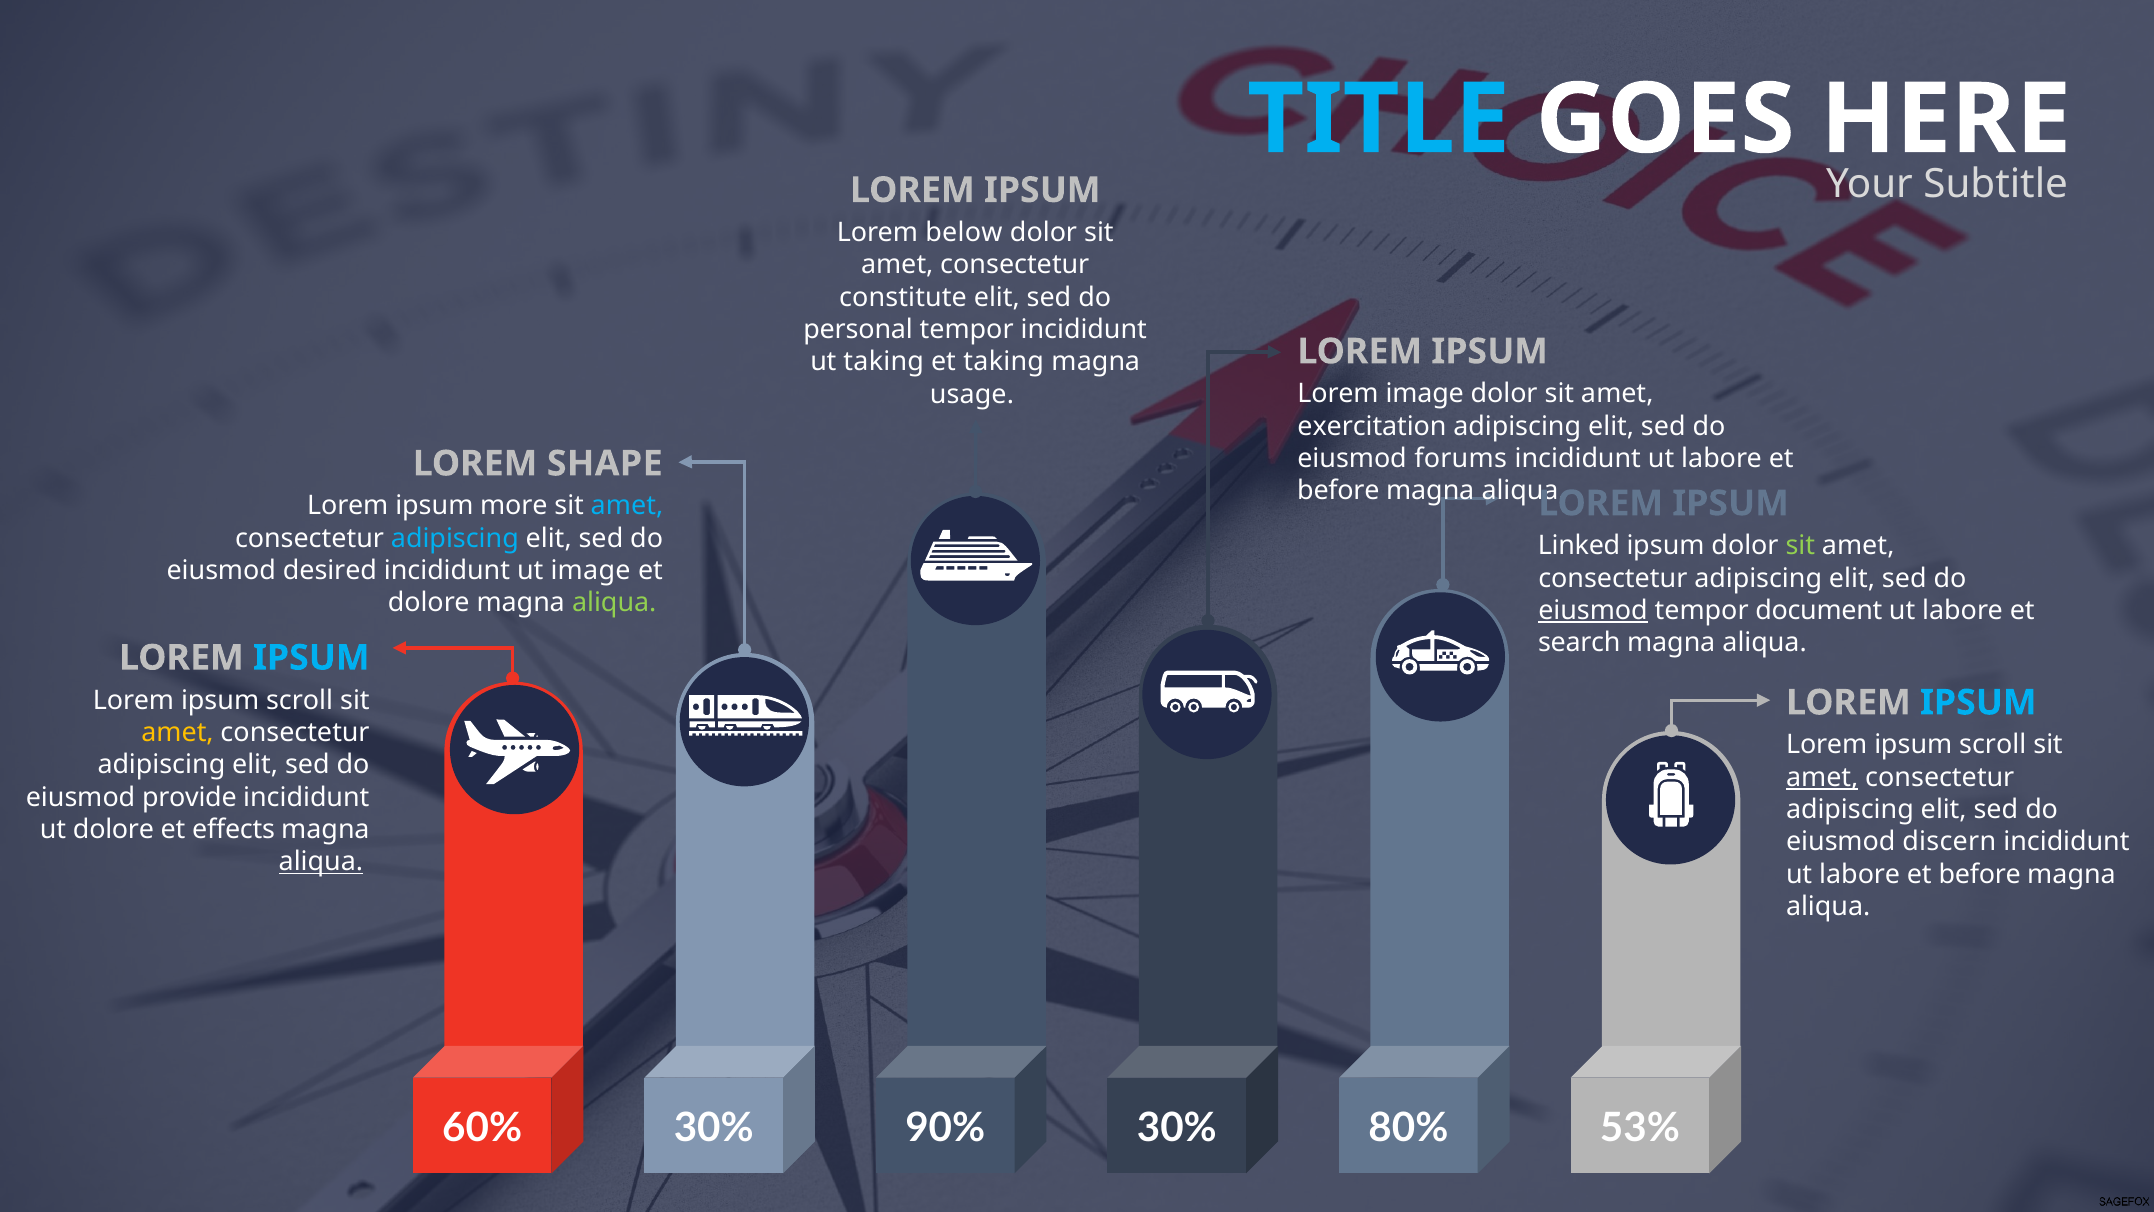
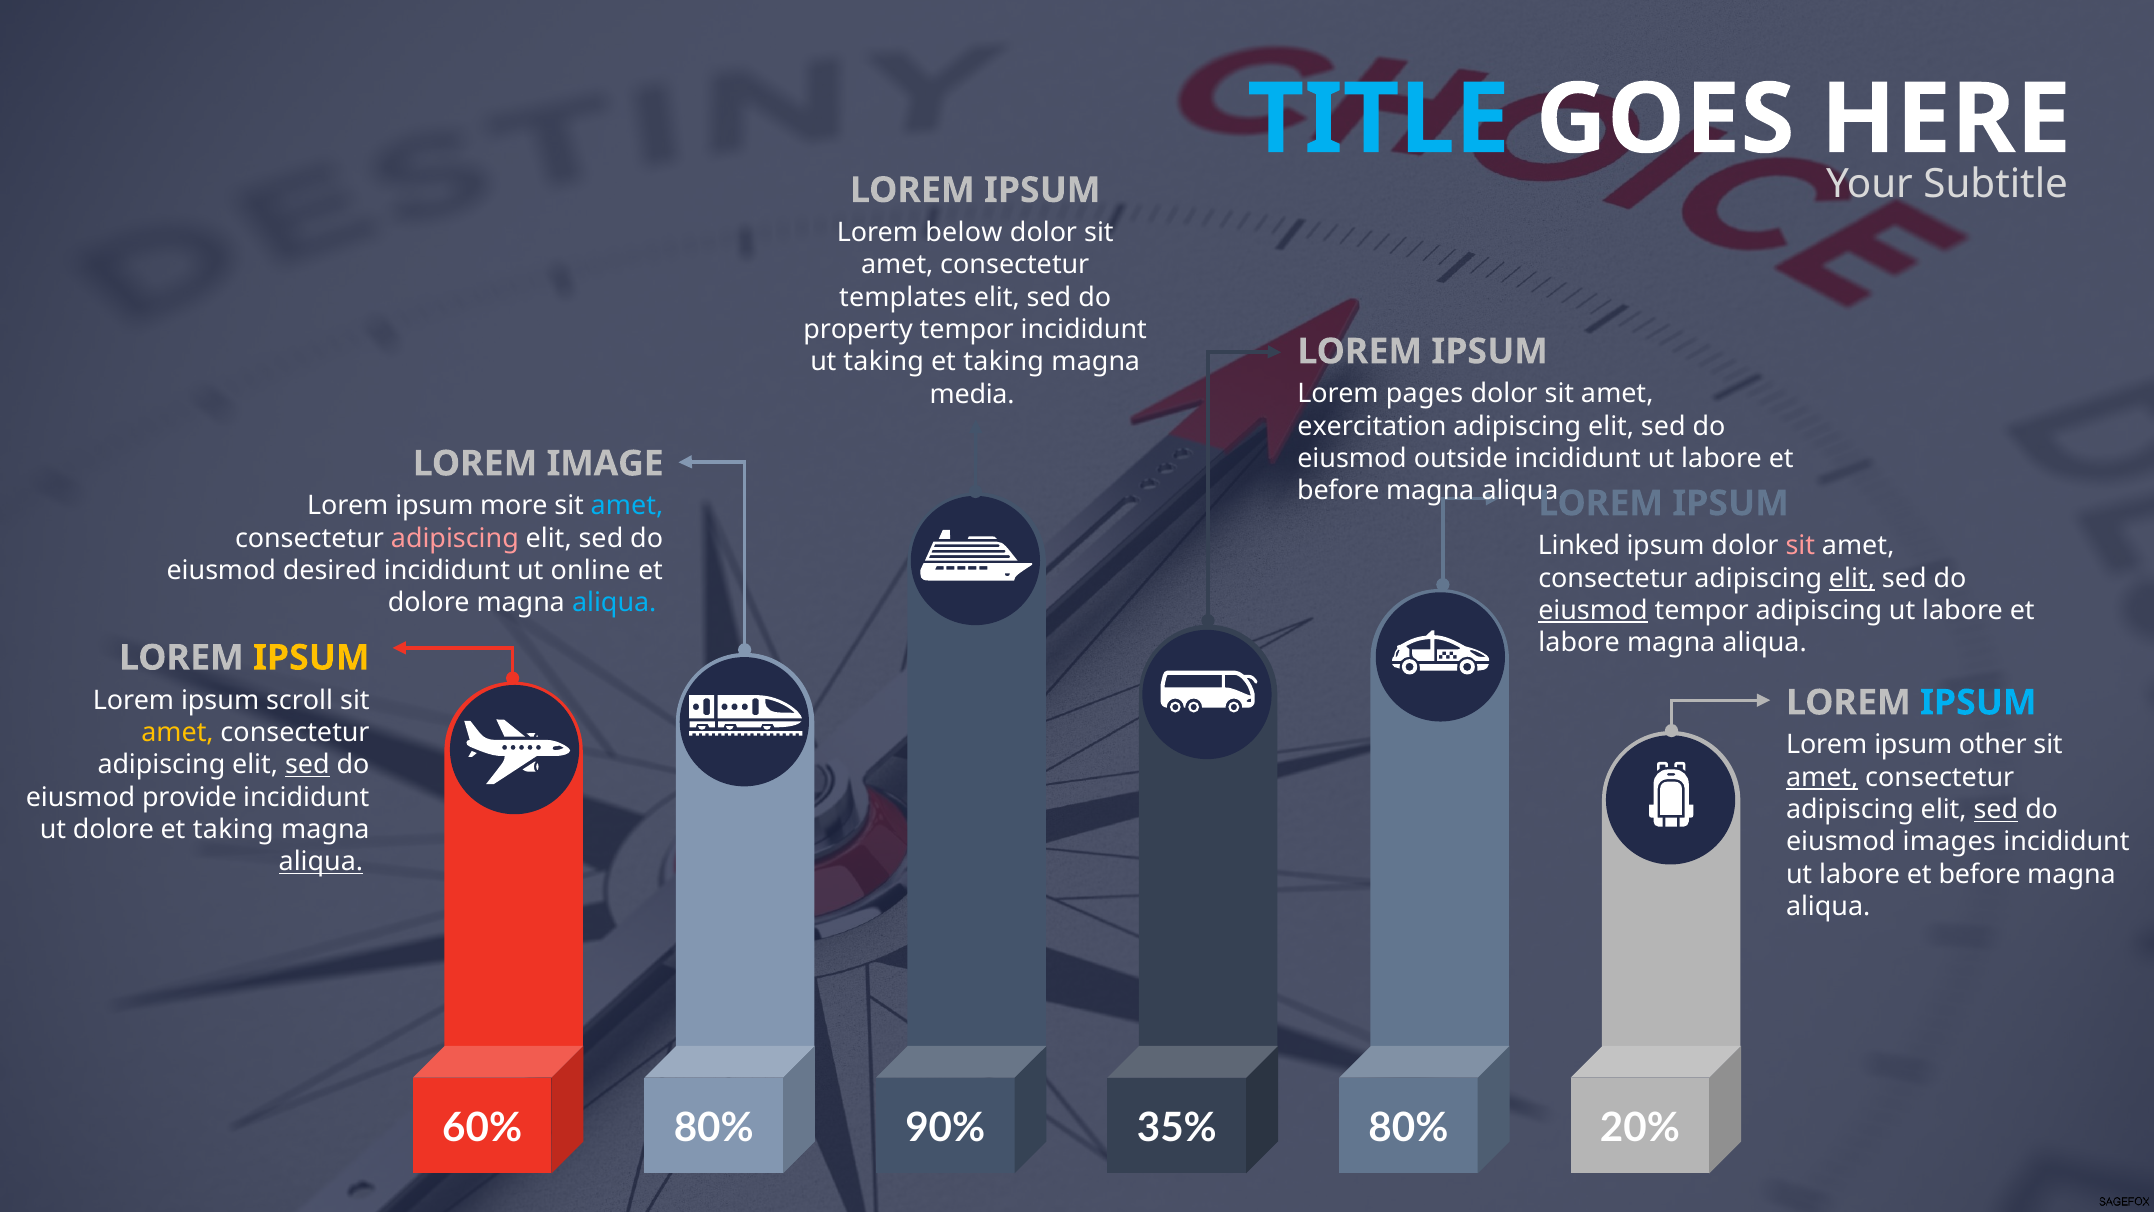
constitute: constitute -> templates (903, 297)
personal: personal -> property (858, 330)
Lorem image: image -> pages (1425, 394)
usage: usage -> media (972, 394)
forums: forums -> outside (1461, 458)
SHAPE: SHAPE -> IMAGE (605, 463)
adipiscing colour: light blue -> pink (455, 538)
sit colour: light green -> pink (1800, 546)
ut image: image -> online (591, 571)
elit underline: none -> present (1852, 578)
aliqua colour: light green -> light blue (614, 603)
tempor document: document -> adipiscing (1819, 610)
search: search -> labore (1579, 643)
IPSUM colour: light blue -> yellow (311, 658)
scroll: scroll -> other (1993, 745)
sed underline: none -> present (307, 765)
sed underline: none -> present (1996, 809)
effects: effects -> taking (233, 829)
discern: discern -> images (1949, 842)
60% 30%: 30% -> 80% (714, 1128)
90% 30%: 30% -> 35% (1177, 1128)
53%: 53% -> 20% (1640, 1128)
